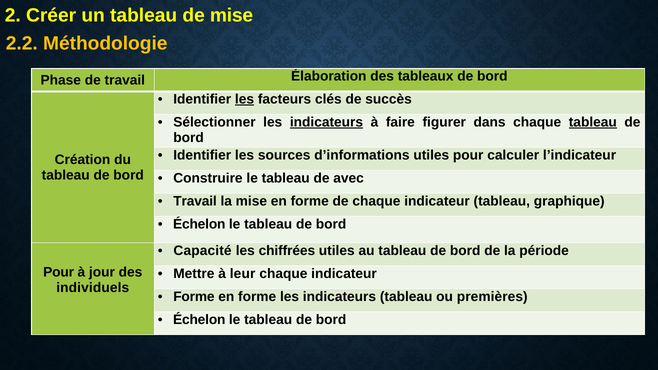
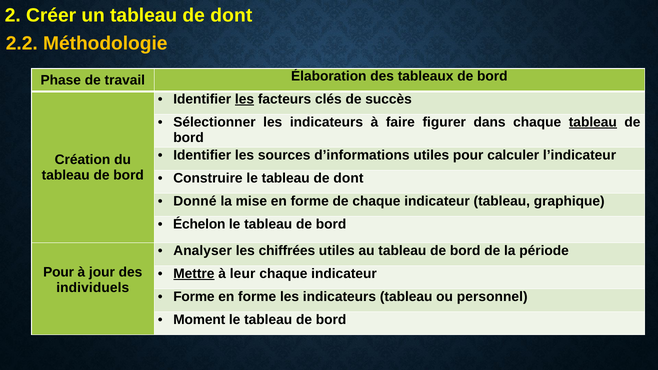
un tableau de mise: mise -> dont (231, 15)
indicateurs underline: present -> none (326, 122)
le tableau de avec: avec -> dont (348, 178)
Travail: Travail -> Donné (195, 201)
Capacité: Capacité -> Analyser (203, 251)
Mettre underline: none -> present (194, 274)
premières: premières -> personnel (492, 297)
Échelon: Échelon -> Moment (199, 320)
